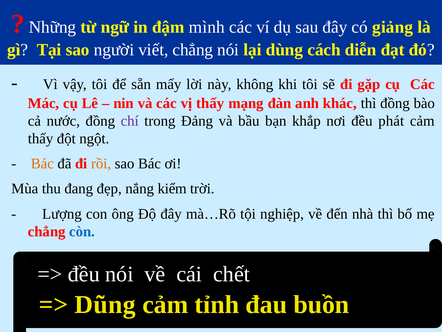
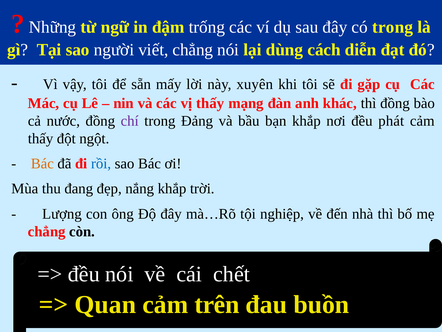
mình: mình -> trống (207, 27)
có giảng: giảng -> trong (393, 27)
không: không -> xuyên (255, 84)
rồi colour: orange -> blue (101, 163)
nắng kiểm: kiểm -> khắp (172, 188)
còn colour: blue -> black (82, 231)
Dũng: Dũng -> Quan (105, 304)
tỉnh: tỉnh -> trên (217, 304)
